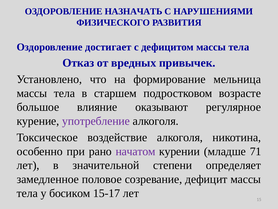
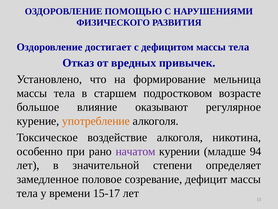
НАЗНАЧАТЬ: НАЗНАЧАТЬ -> ПОМОЩЬЮ (133, 11)
употребление colour: purple -> orange (96, 121)
71: 71 -> 94 (256, 151)
босиком: босиком -> времени (70, 193)
